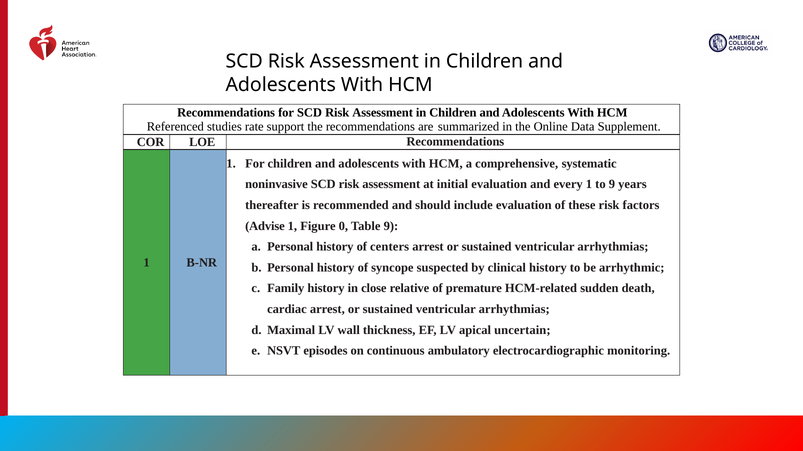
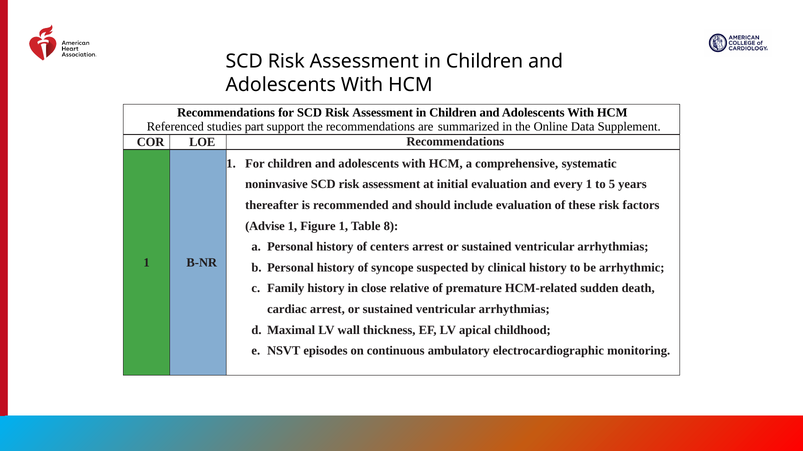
rate: rate -> part (254, 127)
to 9: 9 -> 5 (612, 185)
Figure 0: 0 -> 1 (343, 226)
Table 9: 9 -> 8 (391, 226)
uncertain: uncertain -> childhood (522, 330)
